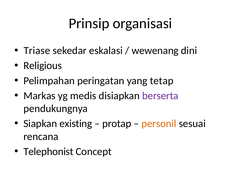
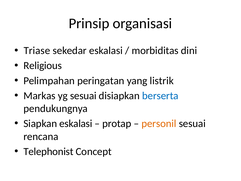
wewenang: wewenang -> morbiditas (155, 51)
tetap: tetap -> listrik (162, 81)
yg medis: medis -> sesuai (83, 96)
berserta colour: purple -> blue (160, 96)
Siapkan existing: existing -> eskalasi (76, 123)
